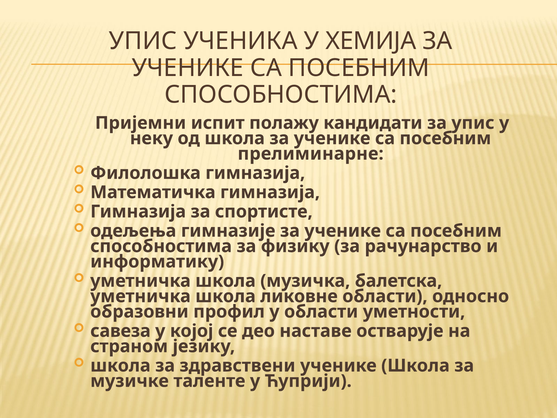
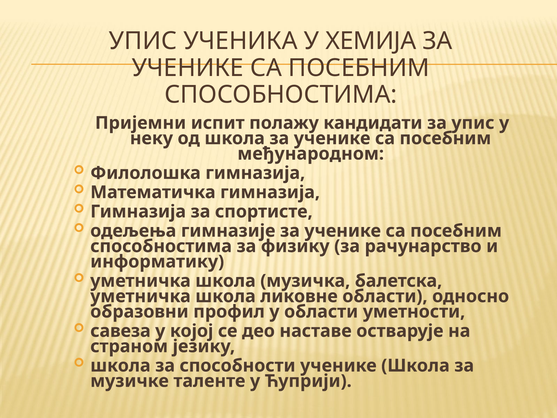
прелиминарне: прелиминарне -> међународном (311, 154)
здравствени: здравствени -> способности (238, 365)
